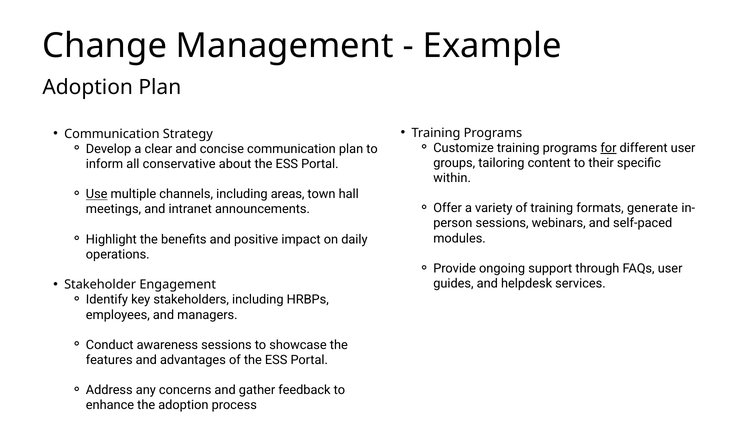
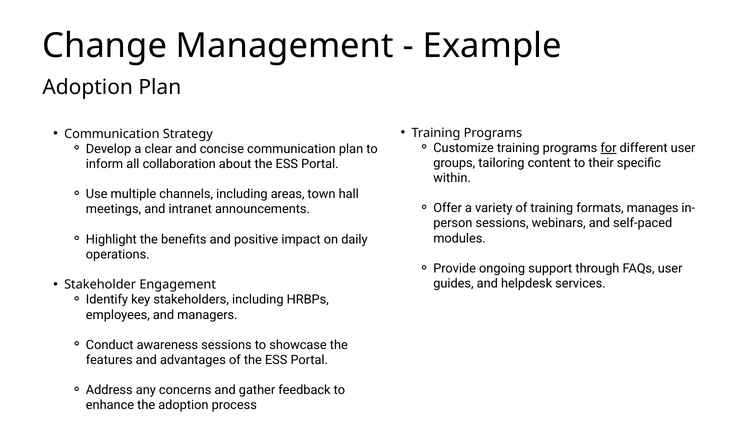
conservative: conservative -> collaboration (179, 164)
Use underline: present -> none (97, 194)
generate: generate -> manages (653, 208)
